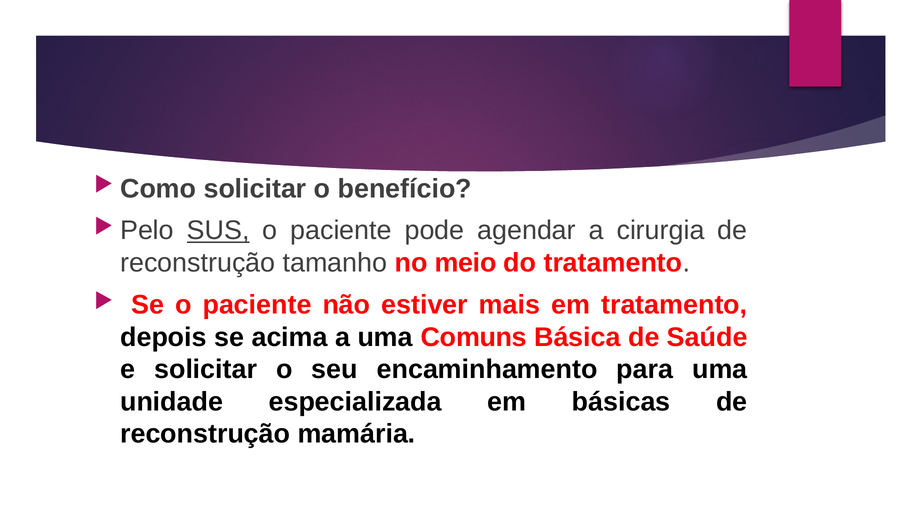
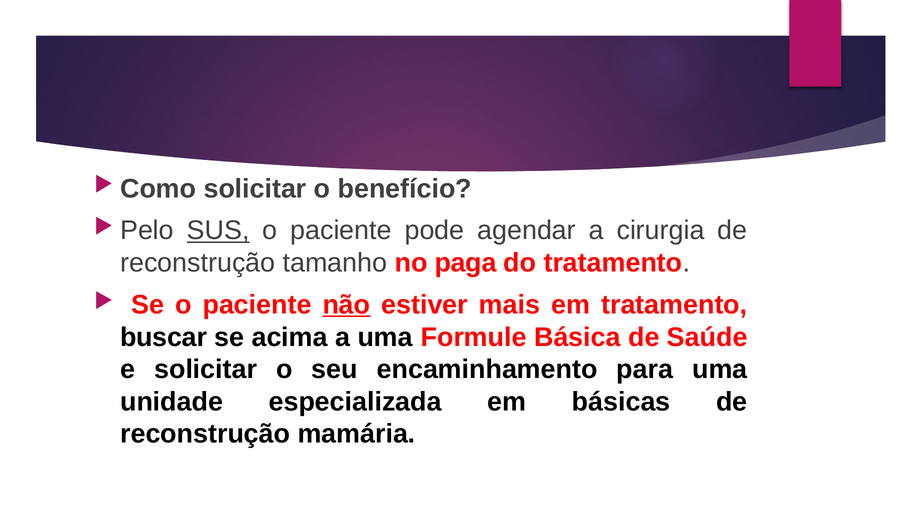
meio: meio -> paga (466, 263)
não underline: none -> present (346, 305)
depois: depois -> buscar (164, 337)
Comuns: Comuns -> Formule (474, 337)
